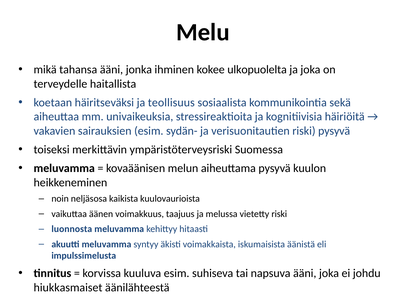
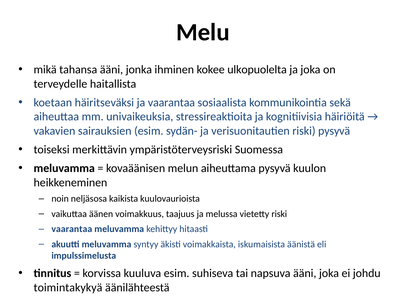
ja teollisuus: teollisuus -> vaarantaa (171, 102)
luonnosta: luonnosta -> vaarantaa (72, 229)
hiukkasmaiset: hiukkasmaiset -> toimintakykyä (68, 287)
